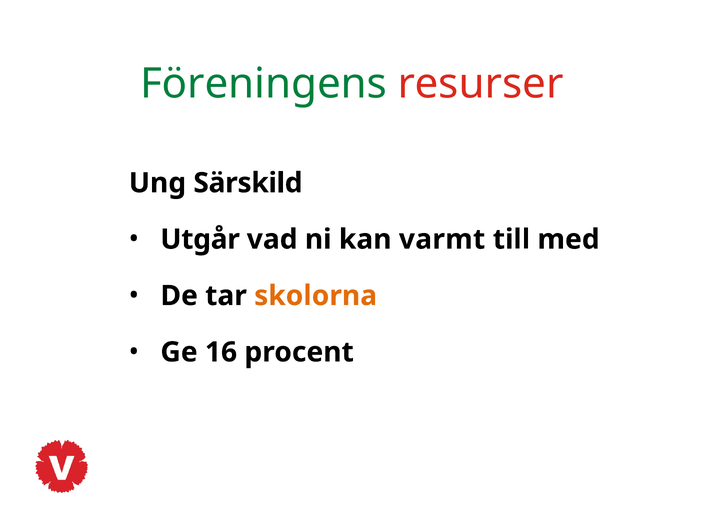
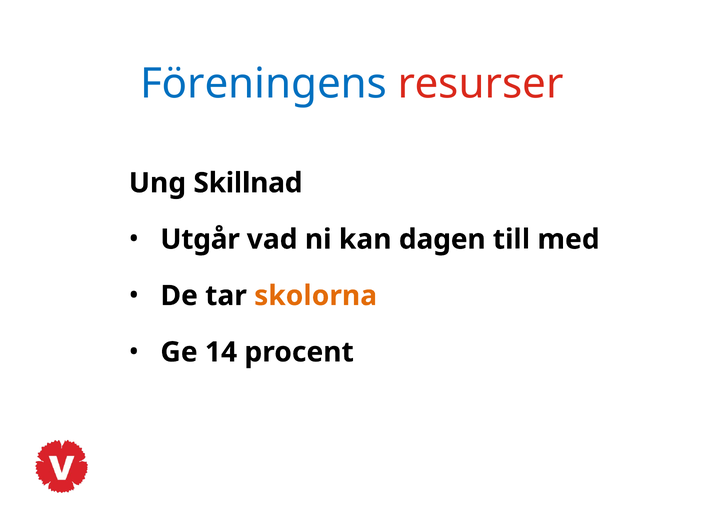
Föreningens colour: green -> blue (264, 84)
Särskild: Särskild -> Skillnad (248, 183)
varmt: varmt -> dagen (442, 239)
16: 16 -> 14 (221, 352)
